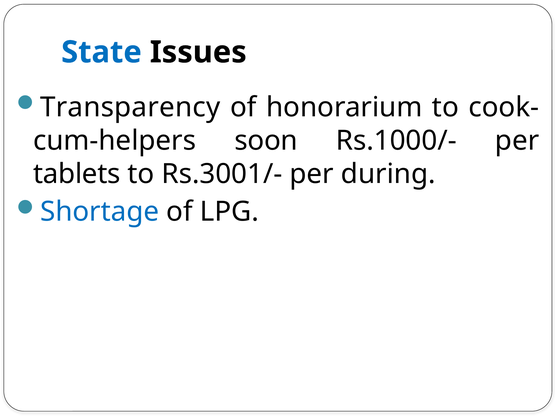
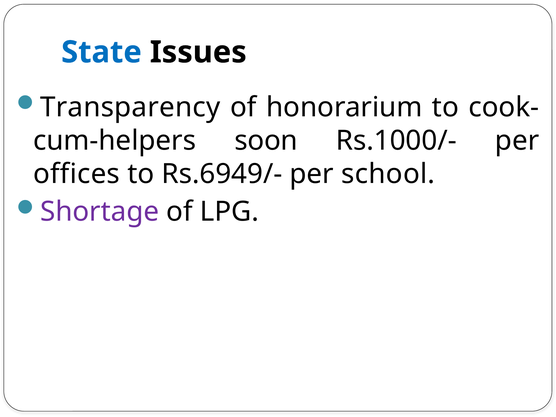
tablets: tablets -> offices (77, 174)
Rs.3001/-: Rs.3001/- -> Rs.6949/- (222, 174)
during: during -> school (388, 174)
Shortage colour: blue -> purple (100, 212)
